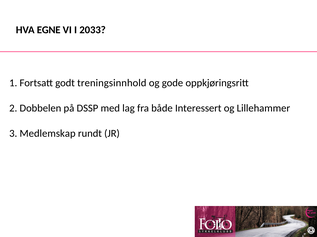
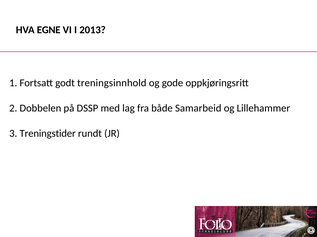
2033: 2033 -> 2013 (93, 30)
Interessert: Interessert -> Samarbeid (198, 109)
Medlemskap: Medlemskap -> Treningstider (48, 134)
